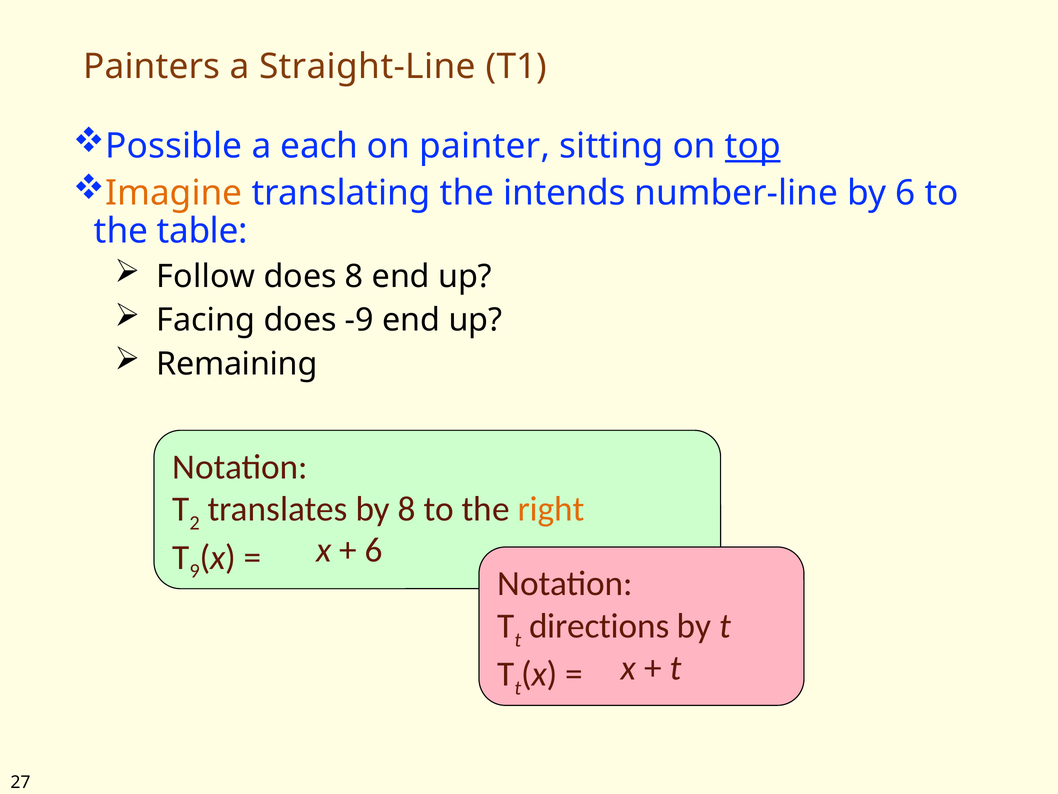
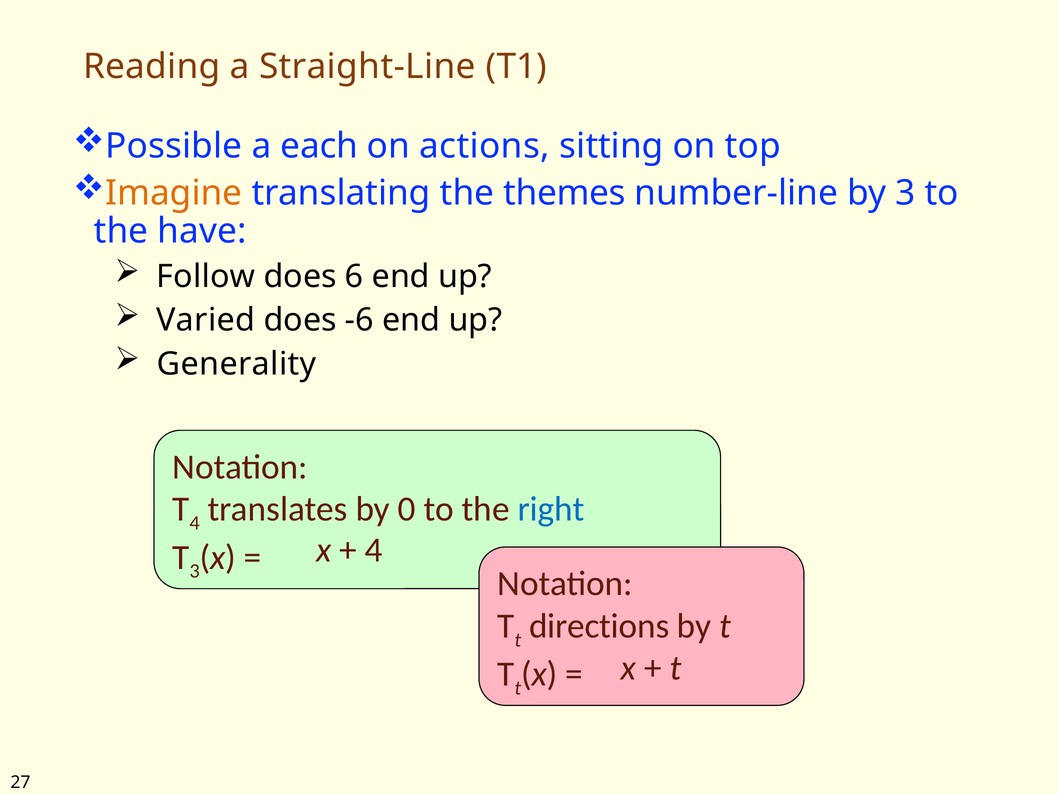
Painters: Painters -> Reading (152, 66)
painter: painter -> actions (485, 146)
top underline: present -> none (753, 146)
intends: intends -> themes (564, 193)
by 6: 6 -> 3 (906, 193)
table: table -> have (202, 231)
does 8: 8 -> 6 (354, 276)
Facing: Facing -> Varied (206, 320)
-9: -9 -> -6 (359, 320)
Remaining: Remaining -> Generality (237, 364)
T 2: 2 -> 4 (195, 523)
by 8: 8 -> 0 (407, 509)
right colour: orange -> blue (551, 509)
6: 6 -> 4 (374, 550)
T 9: 9 -> 3 (195, 571)
